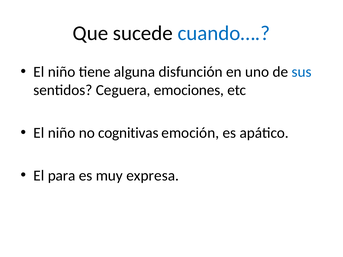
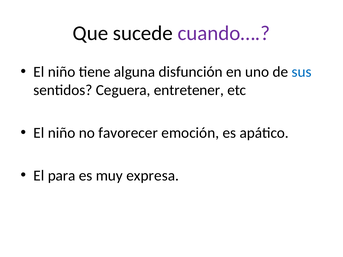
cuando… colour: blue -> purple (224, 33)
emociones: emociones -> entretener (189, 90)
cognitivas: cognitivas -> favorecer (128, 133)
